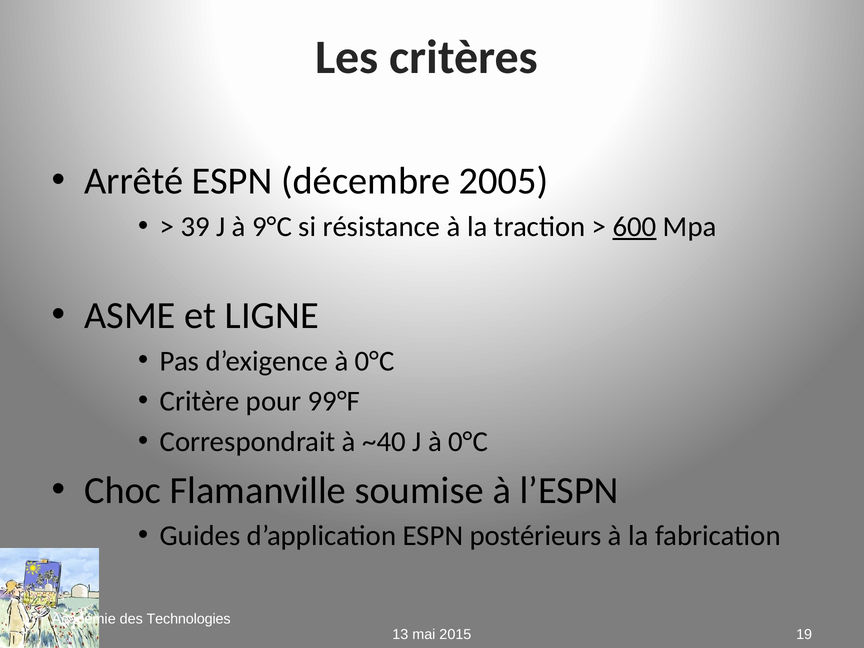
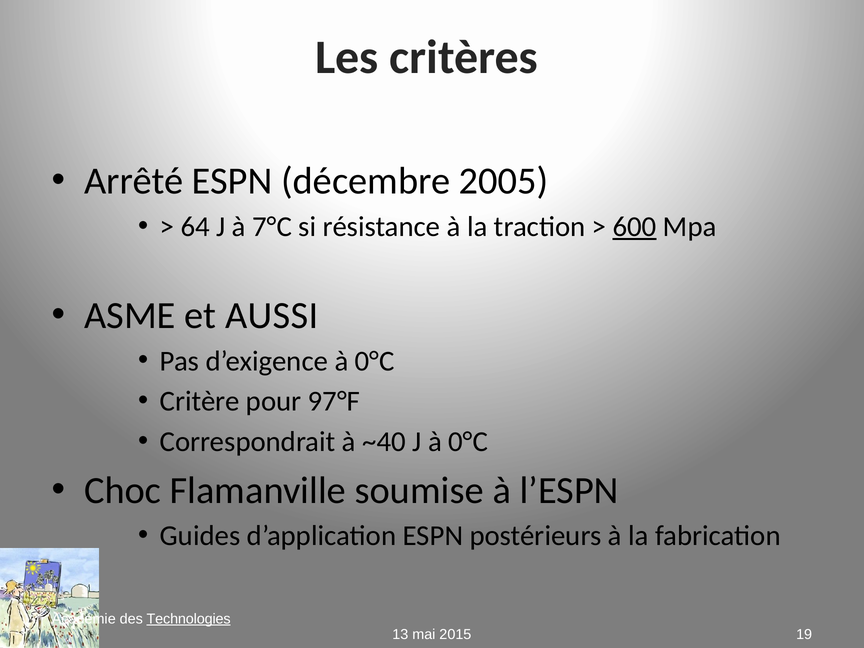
39: 39 -> 64 (195, 227)
9°C: 9°C -> 7°C (272, 227)
LIGNE: LIGNE -> AUSSI (272, 316)
99°F: 99°F -> 97°F (334, 401)
Technologies underline: none -> present (189, 619)
